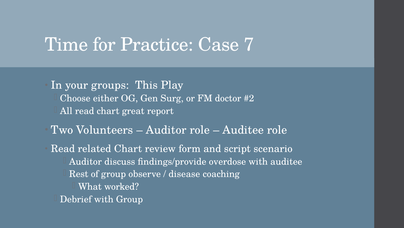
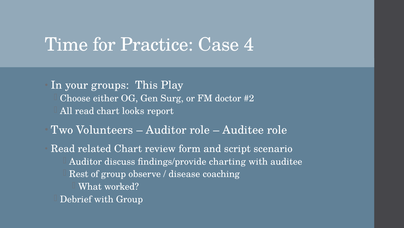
7: 7 -> 4 (249, 44)
great: great -> looks (133, 111)
overdose: overdose -> charting (227, 161)
